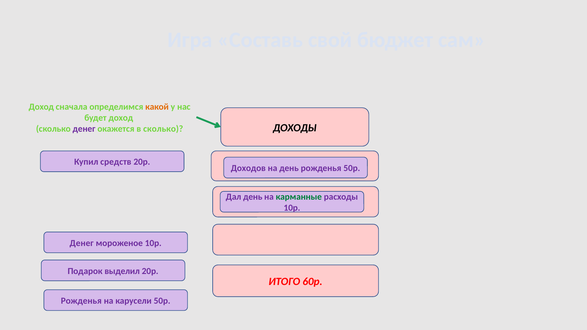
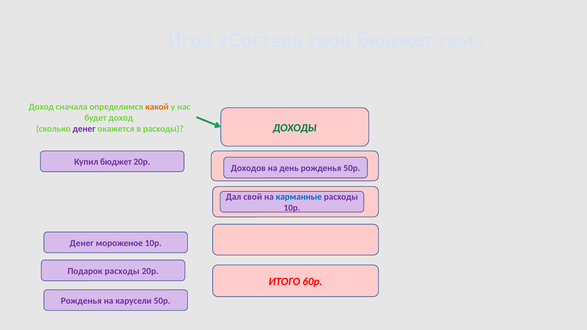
ДОХОДЫ colour: black -> green (295, 128)
в сколько: сколько -> расходы (163, 129)
Купил средств: средств -> бюджет (116, 162)
Дал день: день -> свой (253, 197)
карманные colour: green -> blue (299, 197)
Подарок выделил: выделил -> расходы (122, 271)
